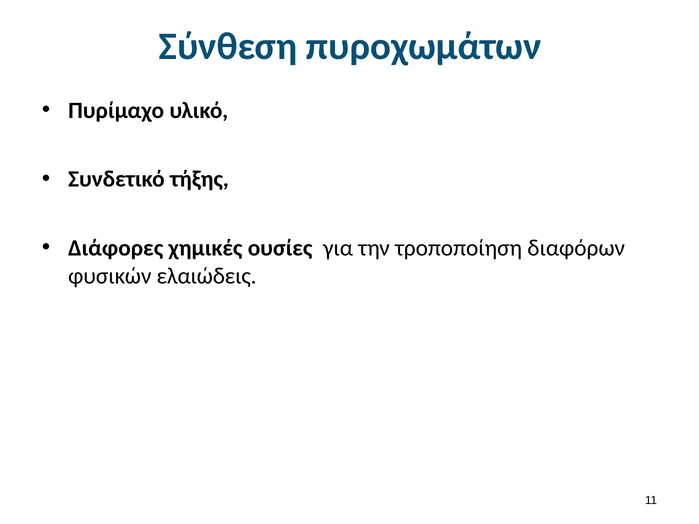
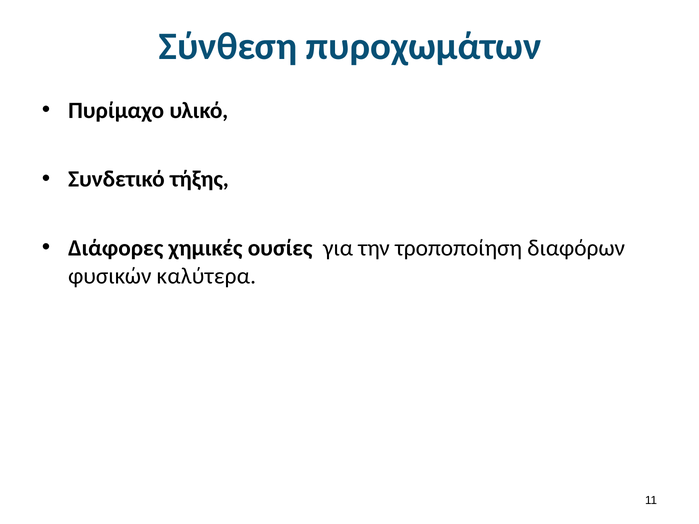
ελαιώδεις: ελαιώδεις -> καλύτερα (206, 276)
